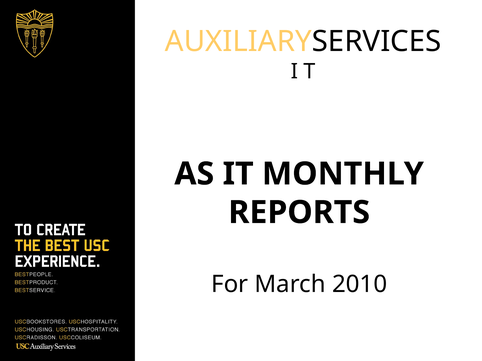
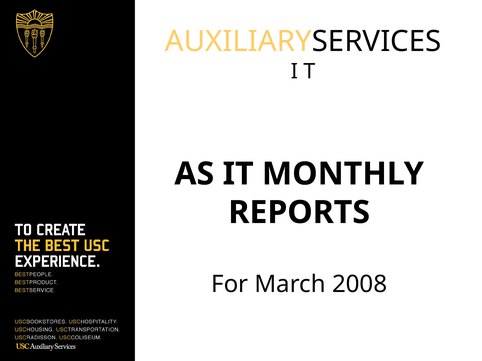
2010: 2010 -> 2008 (360, 284)
